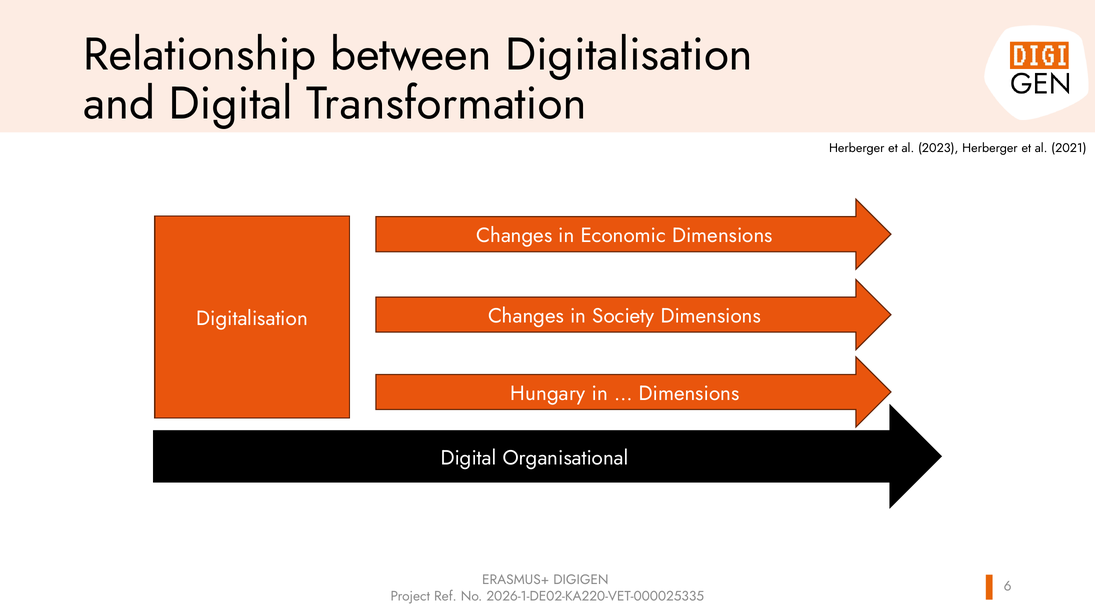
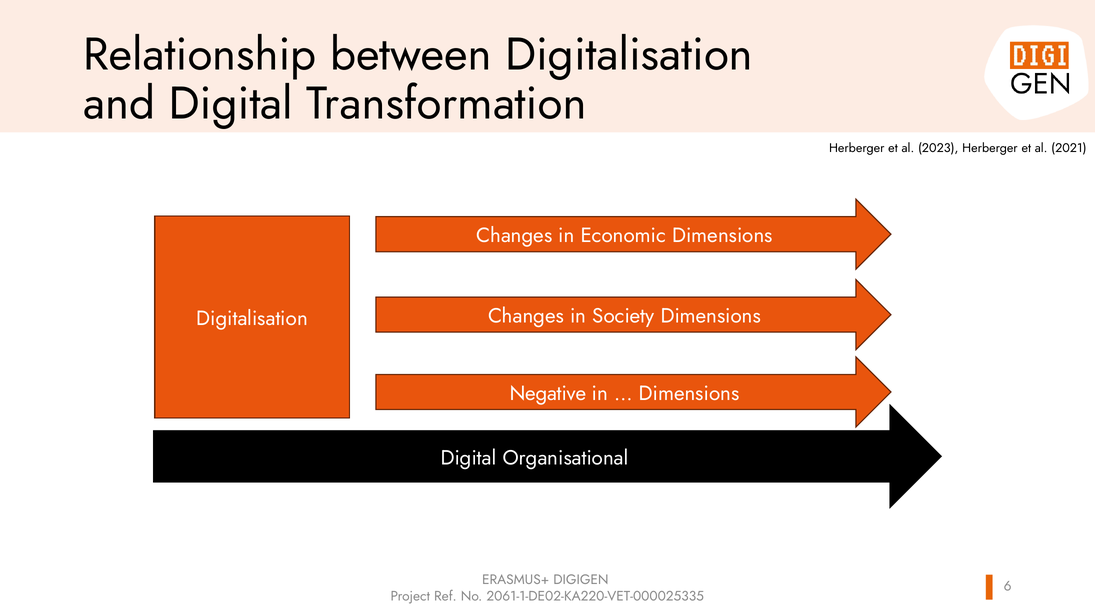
Hungary: Hungary -> Negative (548, 393)
2026-1-DE02-KA220-VET-000025335: 2026-1-DE02-KA220-VET-000025335 -> 2061-1-DE02-KA220-VET-000025335 (595, 596)
